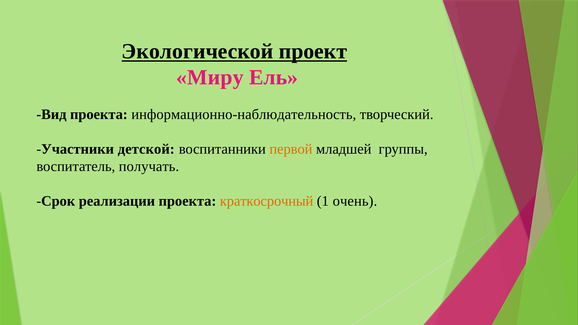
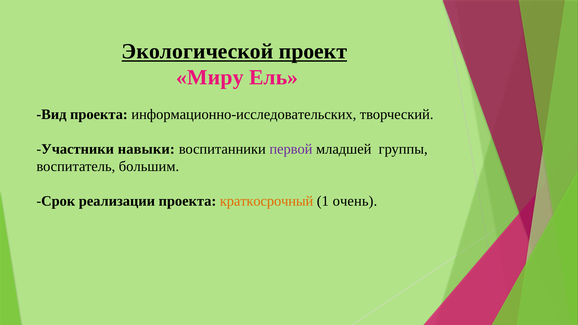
информационно-наблюдательность: информационно-наблюдательность -> информационно-исследовательских (244, 114)
детской: детской -> навыки (146, 149)
первой colour: orange -> purple (291, 149)
получать: получать -> большим (149, 166)
